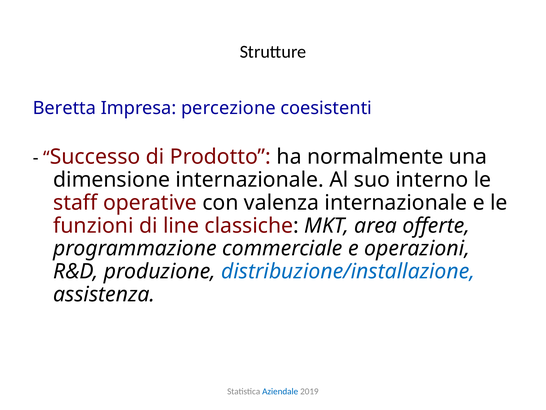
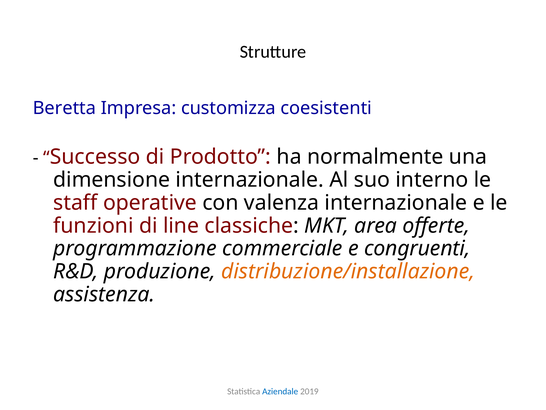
percezione: percezione -> customizza (228, 108)
operazioni: operazioni -> congruenti (417, 248)
distribuzione/installazione colour: blue -> orange (348, 271)
